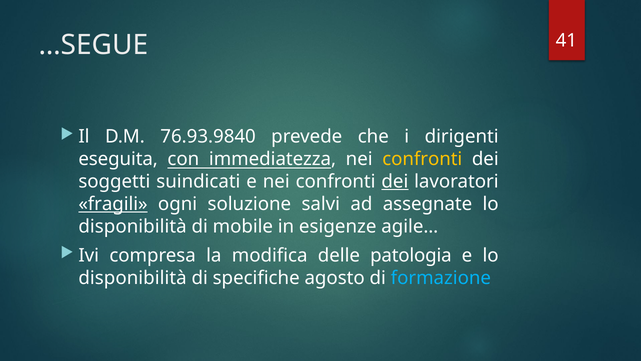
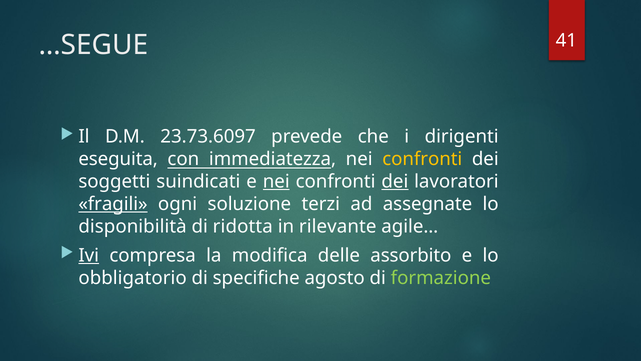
76.93.9840: 76.93.9840 -> 23.73.6097 (208, 137)
nei underline: none -> present (276, 181)
salvi: salvi -> terzi (321, 204)
mobile: mobile -> ridotta (243, 226)
esigenze: esigenze -> rilevante (338, 226)
Ivi underline: none -> present (89, 255)
patologia: patologia -> assorbito (411, 255)
disponibilità: disponibilità -> obbligatorio (133, 278)
formazione colour: light blue -> light green (441, 278)
